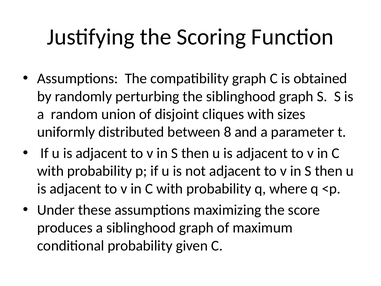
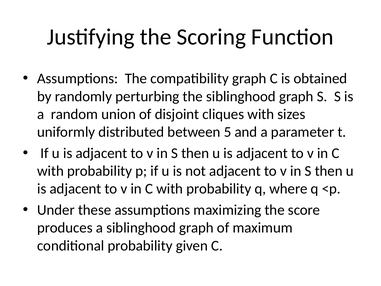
8: 8 -> 5 (228, 132)
